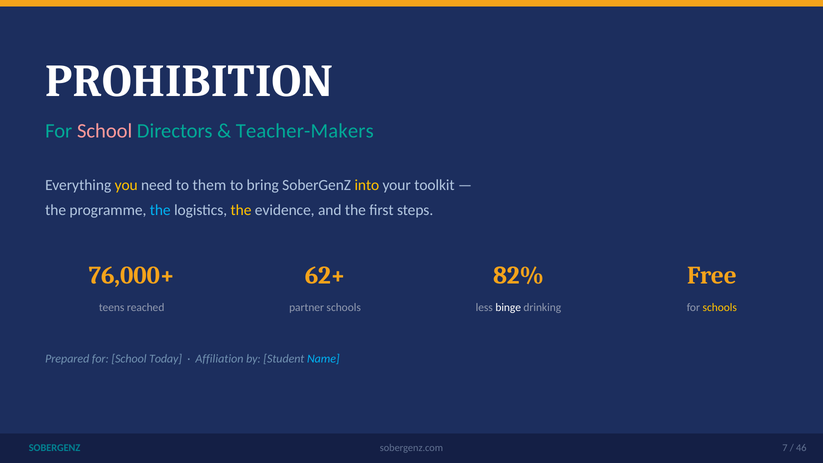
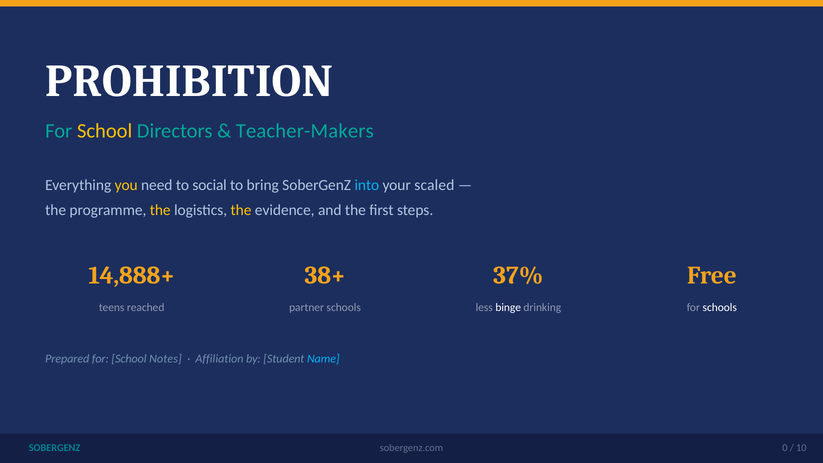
School colour: pink -> yellow (105, 131)
them: them -> social (210, 185)
into colour: yellow -> light blue (367, 185)
toolkit: toolkit -> scaled (434, 185)
the colour: light blue -> yellow (160, 210)
76,000+: 76,000+ -> 14,888+ (132, 275)
62+: 62+ -> 38+ (325, 275)
82%: 82% -> 37% (518, 275)
schools colour: yellow -> white (720, 307)
Today: Today -> Notes (165, 359)
7: 7 -> 0 (785, 448)
46: 46 -> 10 (801, 448)
